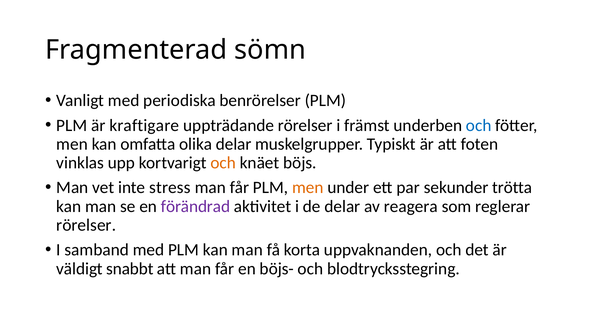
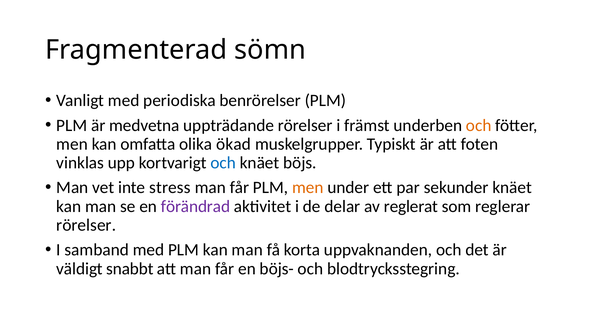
kraftigare: kraftigare -> medvetna (144, 125)
och colour: blue -> orange (479, 125)
olika delar: delar -> ökad (234, 144)
och colour: orange -> blue (223, 162)
sekunder trötta: trötta -> knäet (512, 187)
reagera: reagera -> reglerat (411, 206)
